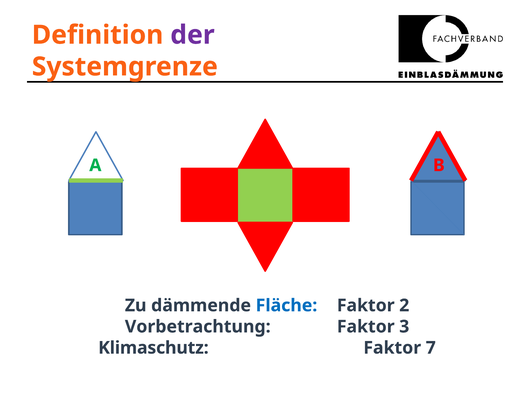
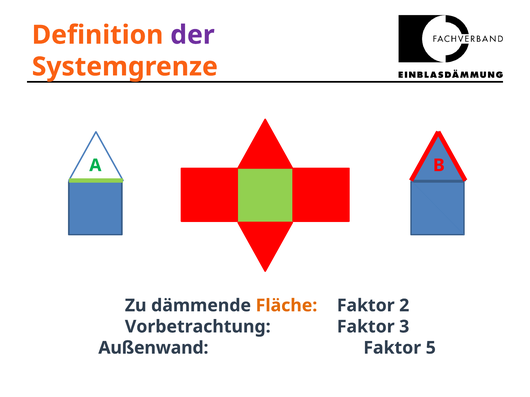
Fläche colour: blue -> orange (286, 306)
Klimaschutz: Klimaschutz -> Außenwand (153, 348)
7: 7 -> 5 (431, 348)
